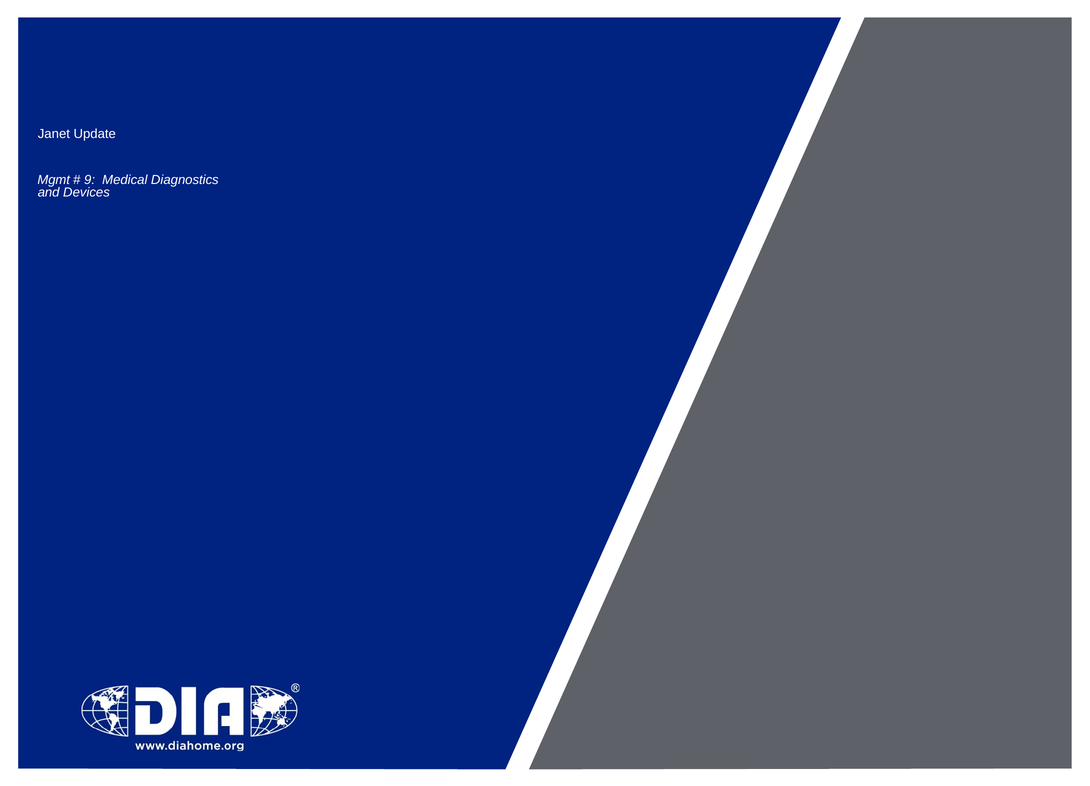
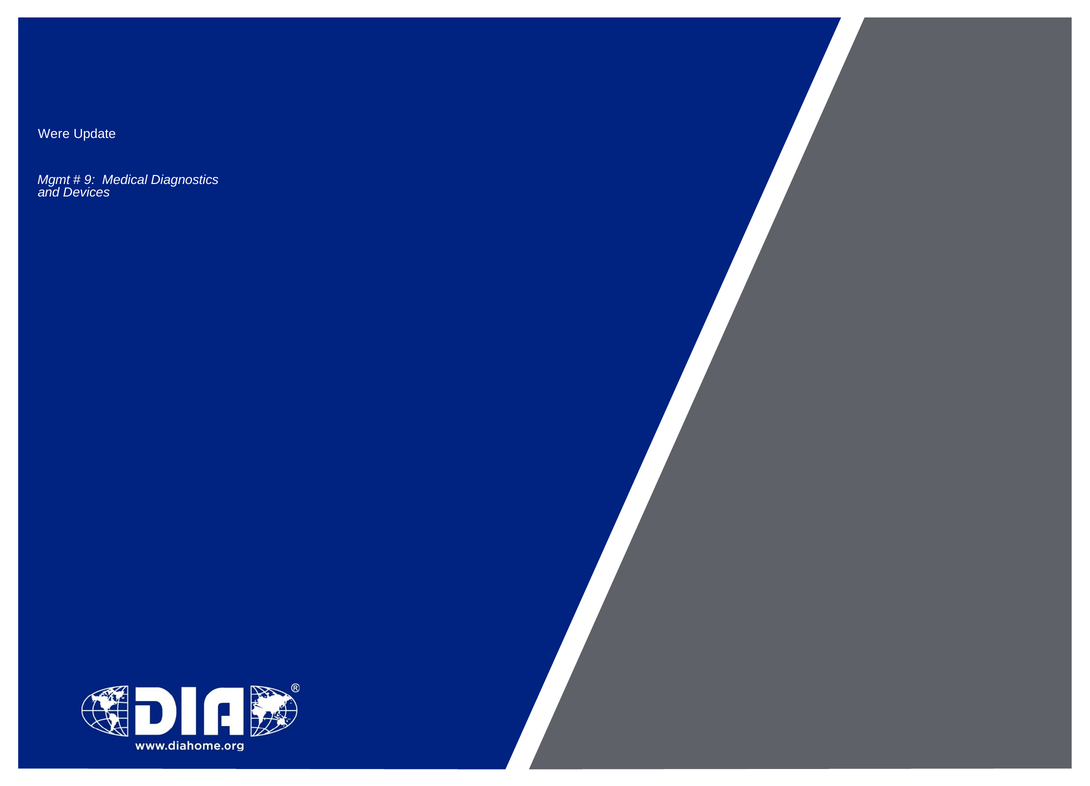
Janet: Janet -> Were (54, 134)
